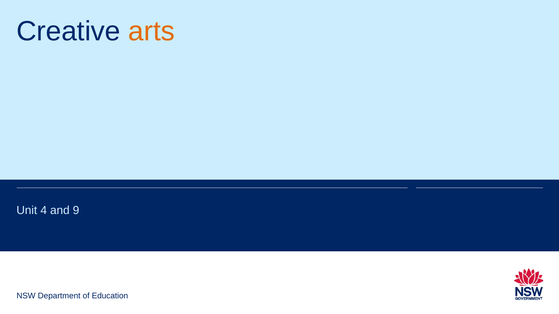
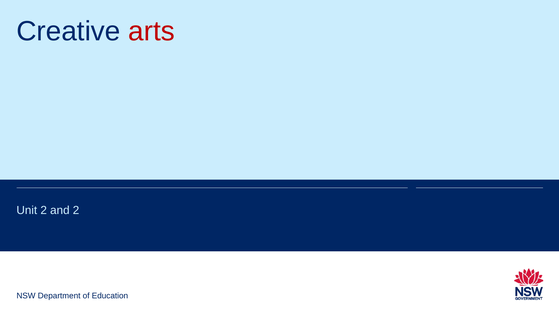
arts colour: orange -> red (151, 31)
Unit 4: 4 -> 2 (44, 211)
and 9: 9 -> 2 (76, 211)
